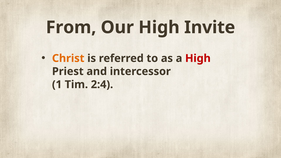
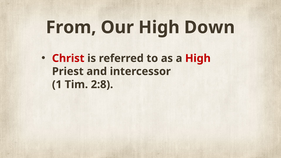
Invite: Invite -> Down (210, 27)
Christ colour: orange -> red (68, 58)
2:4: 2:4 -> 2:8 (102, 85)
